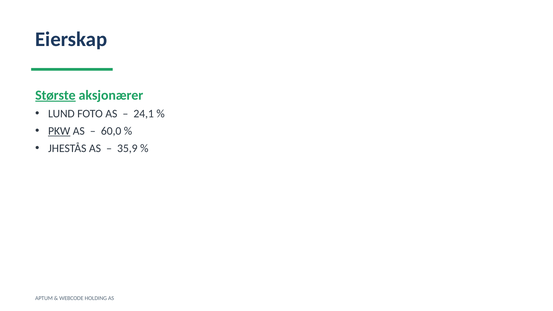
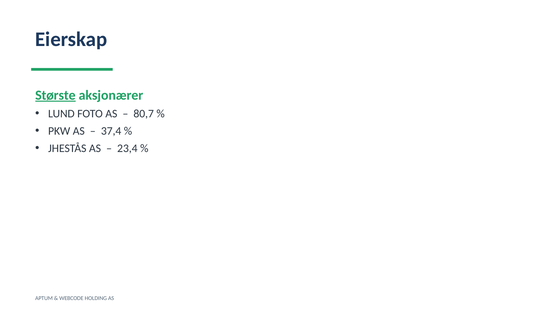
24,1: 24,1 -> 80,7 (144, 114)
PKW underline: present -> none (59, 131)
60,0: 60,0 -> 37,4 (111, 131)
35,9: 35,9 -> 23,4 (127, 148)
